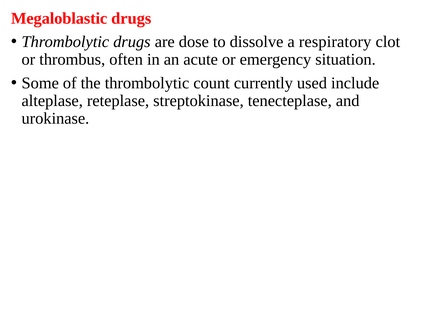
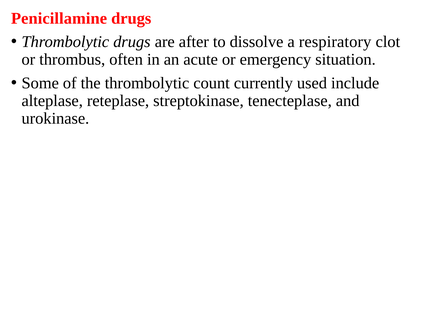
Megaloblastic: Megaloblastic -> Penicillamine (59, 18)
dose: dose -> after (194, 42)
